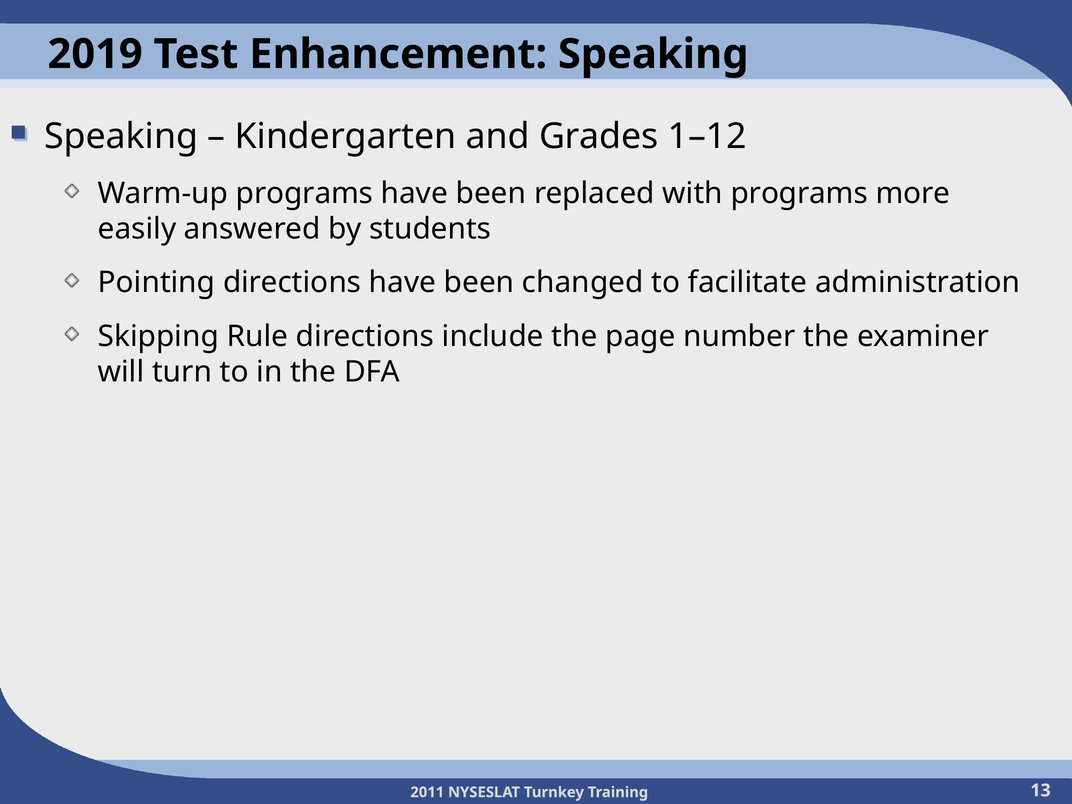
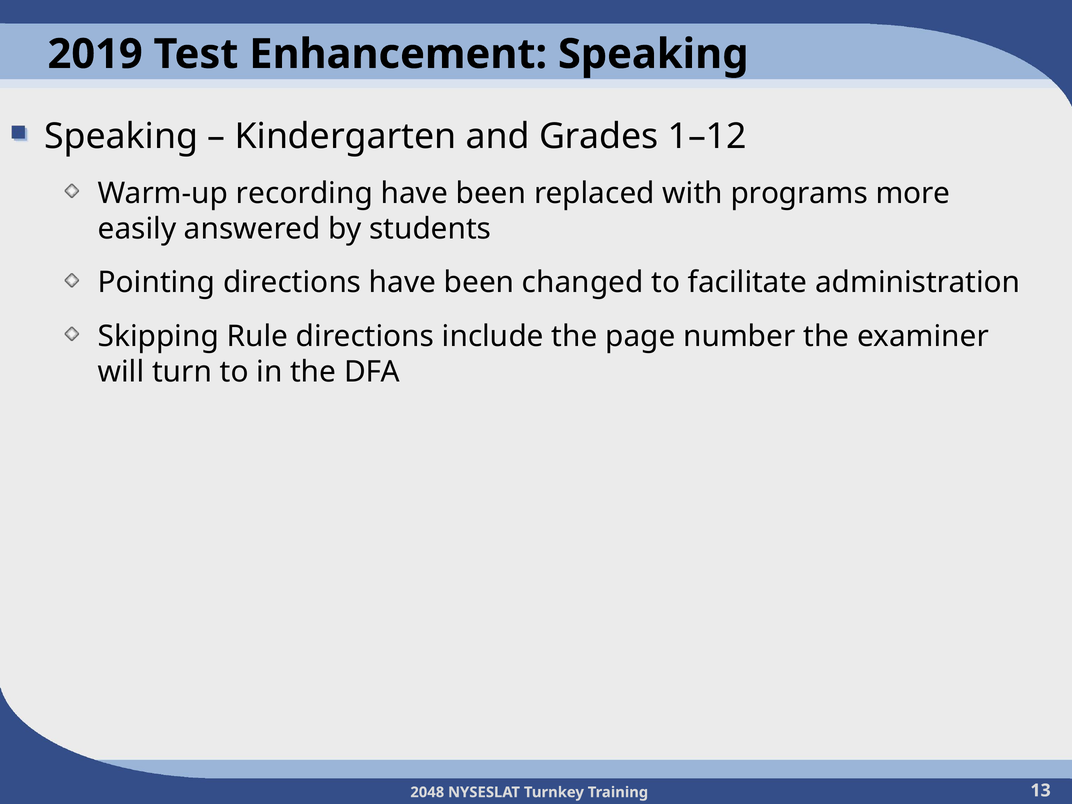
Warm-up programs: programs -> recording (304, 193)
2011: 2011 -> 2048 (427, 792)
